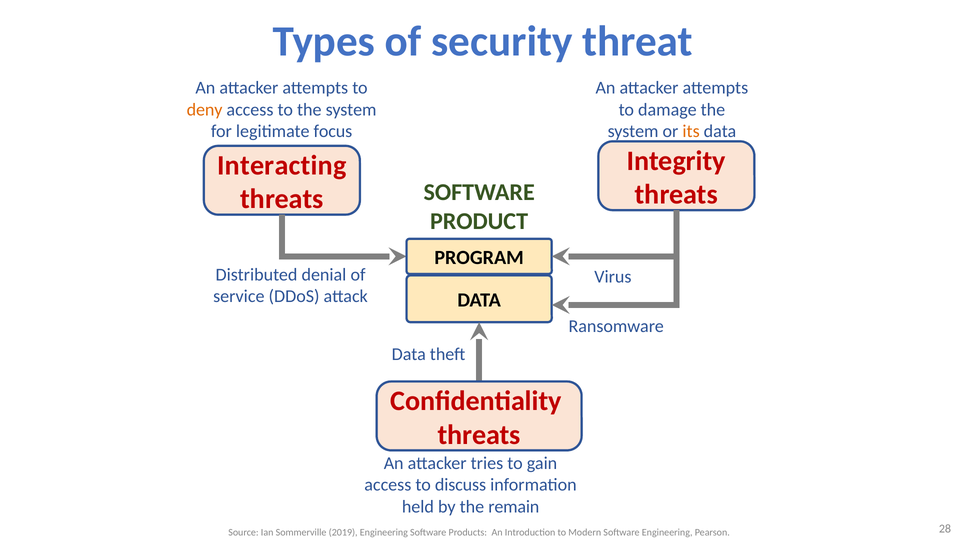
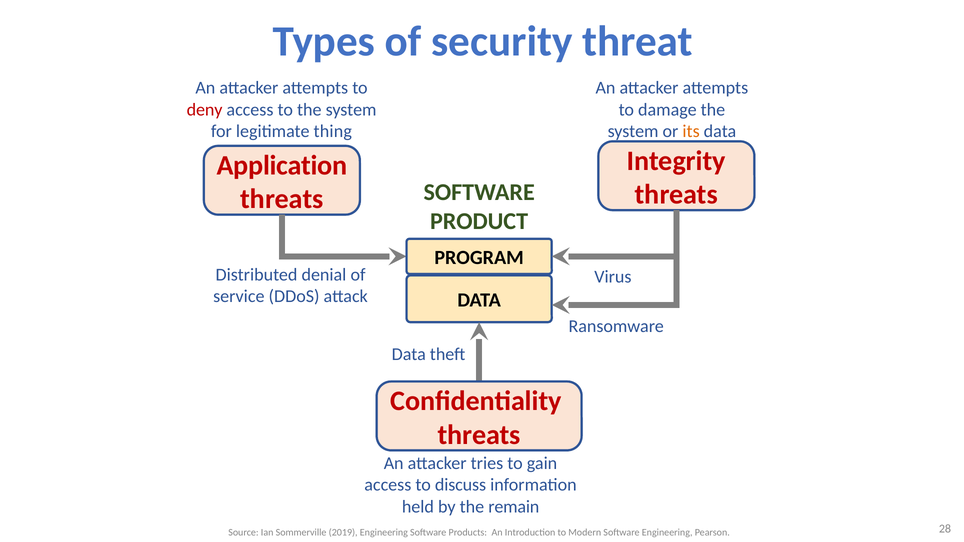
deny colour: orange -> red (205, 110)
focus: focus -> thing (333, 131)
Interacting: Interacting -> Application (282, 165)
